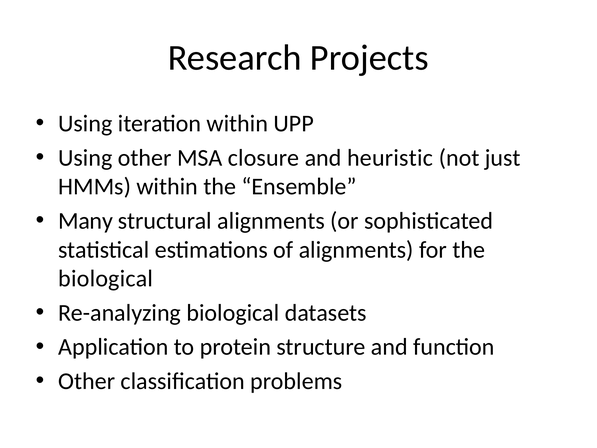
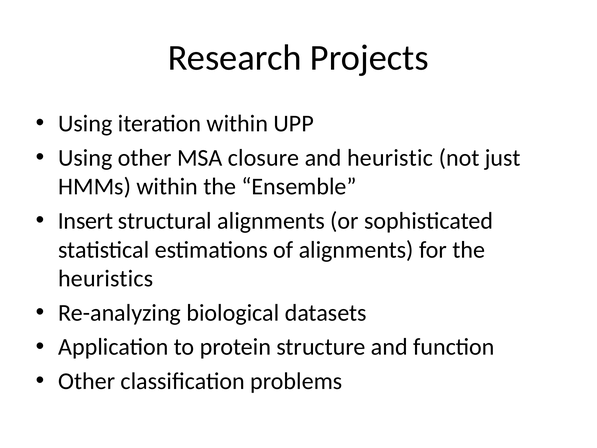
Many: Many -> Insert (85, 221)
biological: biological -> heuristics (106, 279)
